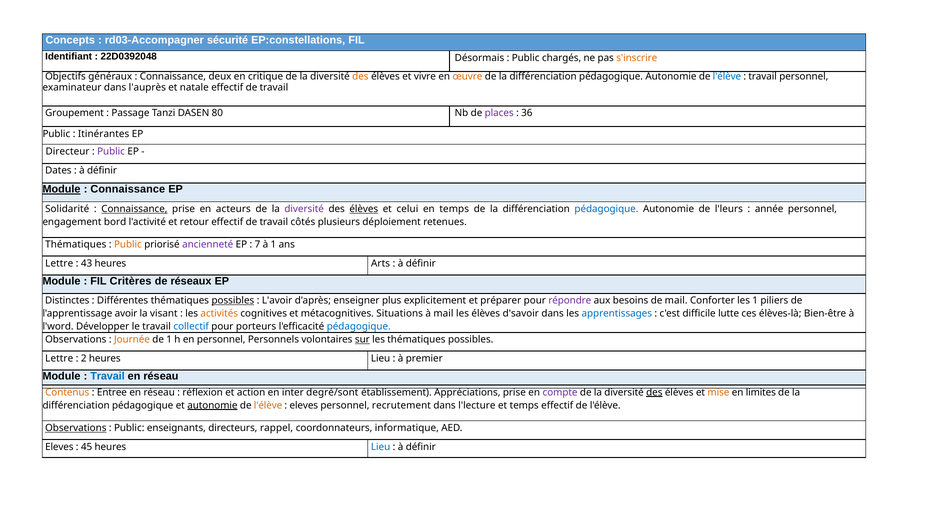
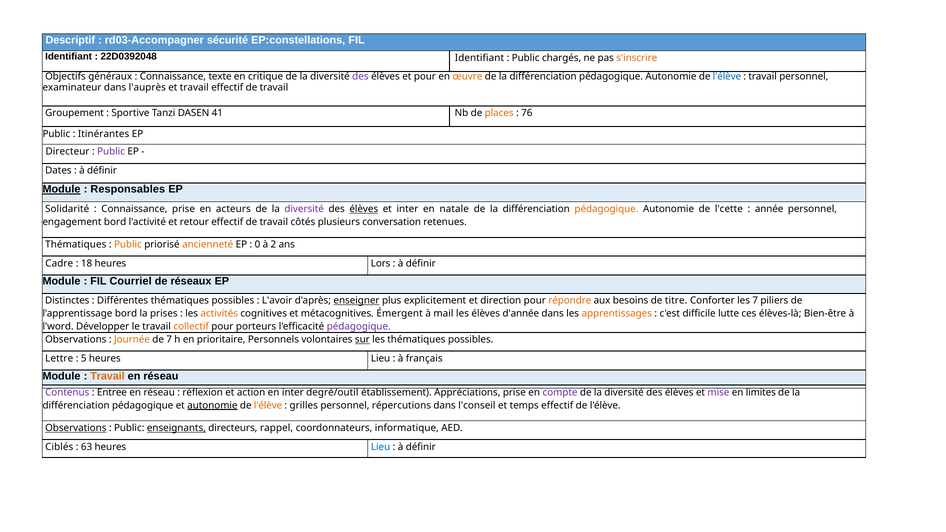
Concepts: Concepts -> Descriptif (70, 40)
22D0392048 Désormais: Désormais -> Identifiant (479, 58)
deux: deux -> texte (220, 76)
des colour: orange -> purple (360, 76)
et vivre: vivre -> pour (425, 76)
et natale: natale -> travail (194, 88)
Passage: Passage -> Sportive (130, 113)
80: 80 -> 41 (217, 113)
places colour: purple -> orange (499, 113)
36: 36 -> 76 (527, 113)
Connaissance: Connaissance -> Responsables (128, 189)
Connaissance underline: present -> none (134, 209)
et celui: celui -> inter (407, 209)
en temps: temps -> natale (454, 209)
pédagogique colour: blue -> orange (606, 209)
l'leurs: l'leurs -> l'cette (729, 209)
déploiement: déploiement -> conversation (392, 222)
ancienneté colour: purple -> orange (208, 245)
7: 7 -> 0 (257, 245)
à 1: 1 -> 2 (273, 245)
Lettre: Lettre -> Cadre (59, 263)
43: 43 -> 18 (87, 263)
Arts: Arts -> Lors (381, 263)
Critères: Critères -> Courriel (131, 281)
possibles underline: present -> none (233, 301)
enseigner underline: none -> present (357, 301)
préparer: préparer -> direction (501, 301)
répondre colour: purple -> orange (570, 301)
de mail: mail -> titre (676, 301)
les 1: 1 -> 7 (755, 301)
l'apprentissage avoir: avoir -> bord (126, 314)
visant: visant -> prises (164, 314)
Situations: Situations -> Émergent (400, 314)
d'savoir: d'savoir -> d'année (521, 314)
apprentissages colour: blue -> orange (617, 314)
collectif colour: blue -> orange (191, 327)
pédagogique colour: blue -> purple (359, 327)
de 1: 1 -> 7 (169, 340)
en personnel: personnel -> prioritaire (221, 340)
2: 2 -> 5 (84, 359)
premier: premier -> français (424, 359)
Travail colour: blue -> orange (107, 376)
Contenus colour: orange -> purple (67, 392)
degré/sont: degré/sont -> degré/outil (332, 392)
des underline: present -> none (654, 392)
mise colour: orange -> purple (718, 392)
eleves: eleves -> grilles (304, 405)
recrutement: recrutement -> répercutions (401, 405)
l'lecture: l'lecture -> l'conseil (477, 405)
enseignants underline: none -> present (176, 428)
Eleves: Eleves -> Ciblés (59, 447)
45: 45 -> 63 (87, 447)
